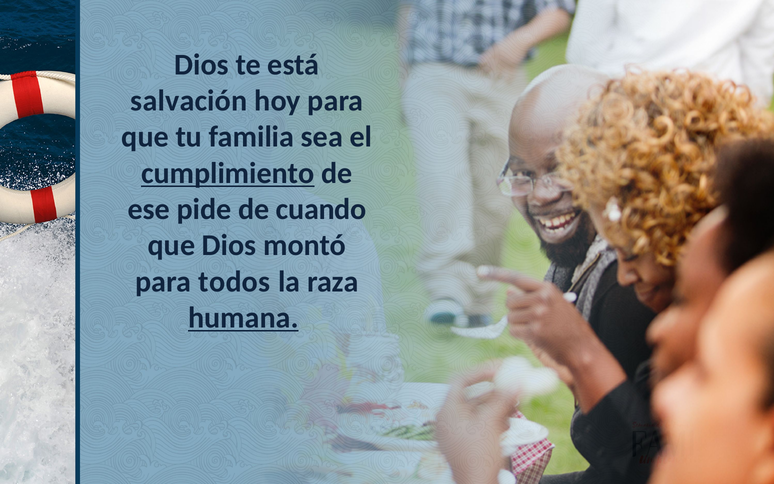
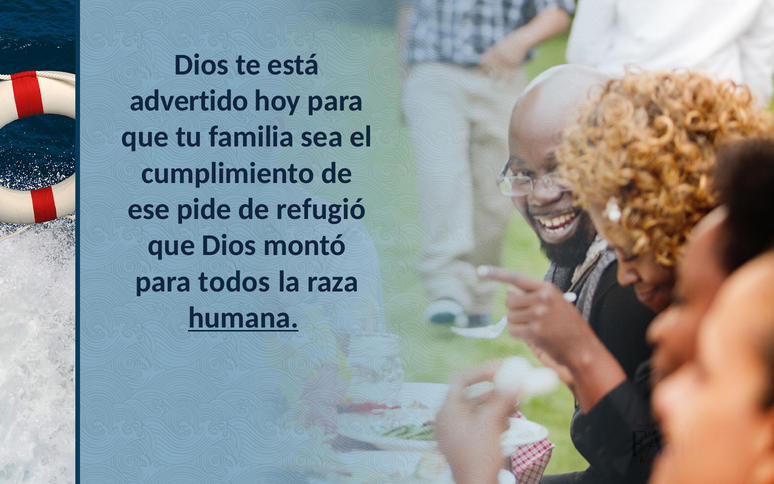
salvación: salvación -> advertido (189, 101)
cumplimiento underline: present -> none (228, 173)
cuando: cuando -> refugió (321, 209)
